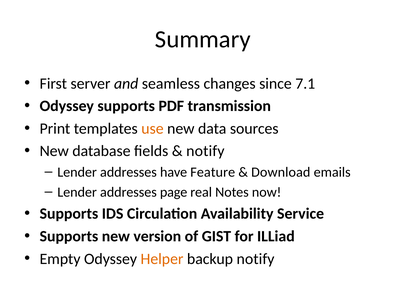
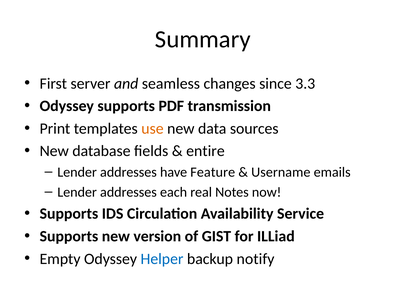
7.1: 7.1 -> 3.3 (305, 84)
notify: notify -> entire (205, 151)
Download: Download -> Username (281, 172)
page: page -> each (174, 192)
Helper colour: orange -> blue (162, 259)
